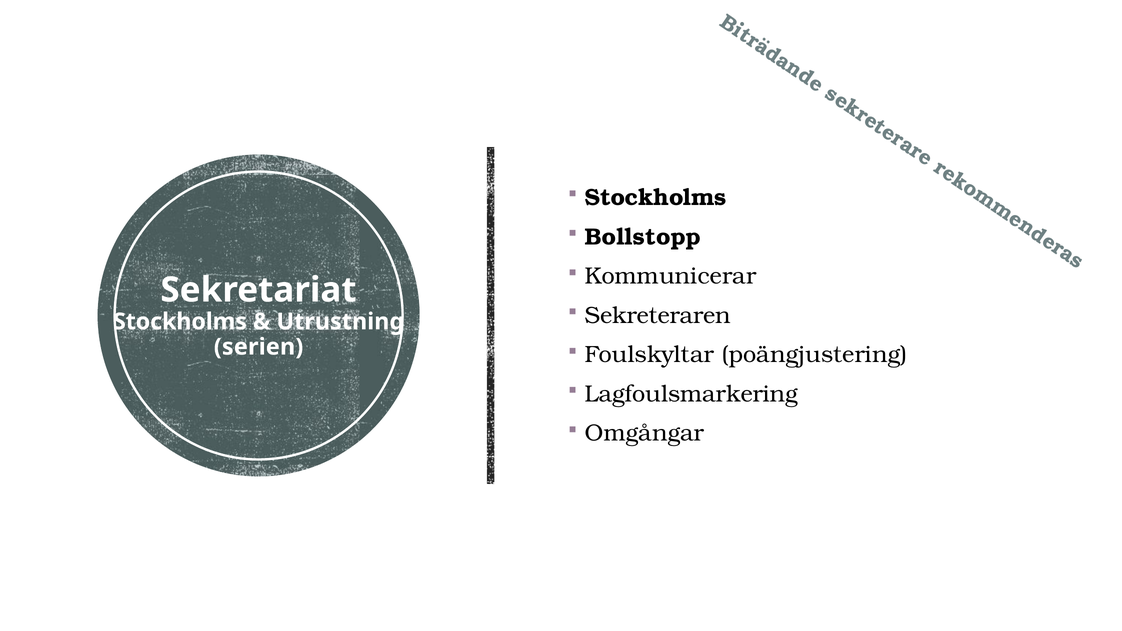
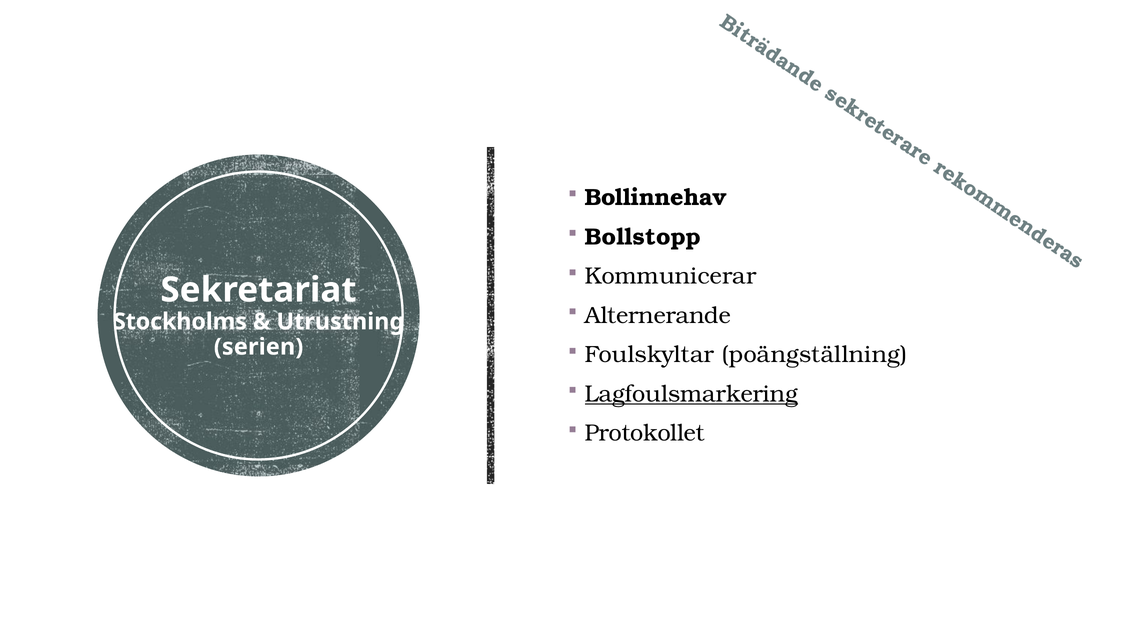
Stockholms: Stockholms -> Bollinnehav (656, 198)
Sekreteraren: Sekreteraren -> Alternerande (658, 315)
poängjustering: poängjustering -> poängställning (814, 355)
Lagfoulsmarkering underline: none -> present (691, 394)
Omgångar: Omgångar -> Protokollet (645, 433)
